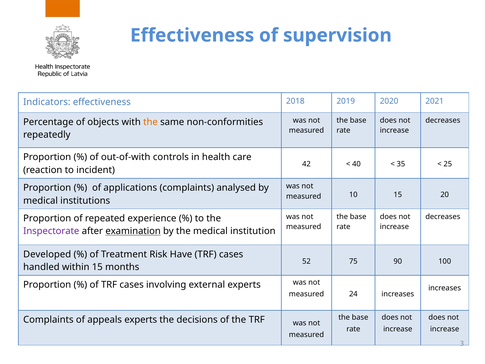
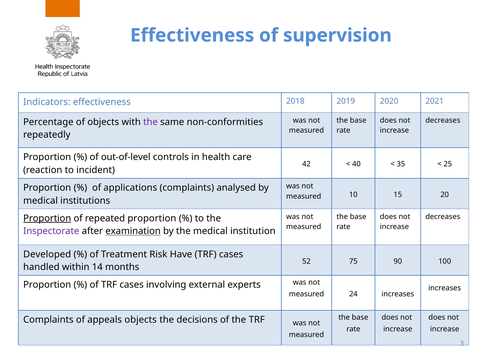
the colour: orange -> purple (150, 122)
out-of-with: out-of-with -> out-of-level (126, 157)
Proportion underline: none -> present (47, 218)
repeated experience: experience -> proportion (152, 218)
within 15: 15 -> 14 (97, 267)
appeals experts: experts -> objects (141, 319)
